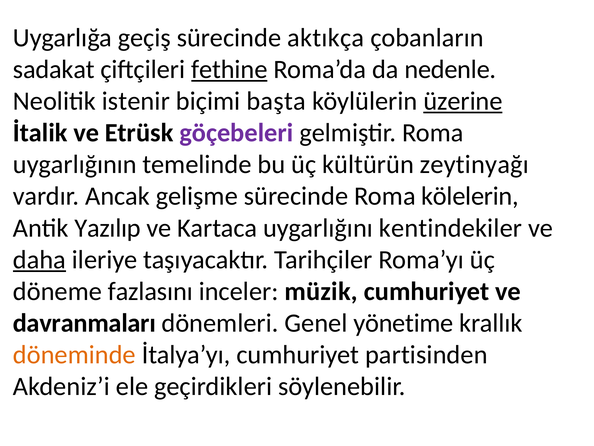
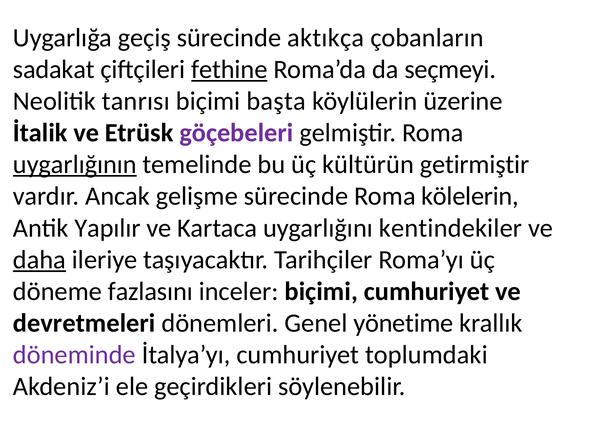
nedenle: nedenle -> seçmeyi (450, 69)
istenir: istenir -> tanrısı (136, 101)
üzerine underline: present -> none (463, 101)
uygarlığının underline: none -> present (75, 164)
zeytinyağı: zeytinyağı -> getirmiştir (475, 164)
Yazılıp: Yazılıp -> Yapılır (108, 228)
inceler müzik: müzik -> biçimi (321, 291)
davranmaları: davranmaları -> devretmeleri (84, 323)
döneminde colour: orange -> purple (74, 354)
partisinden: partisinden -> toplumdaki (426, 354)
